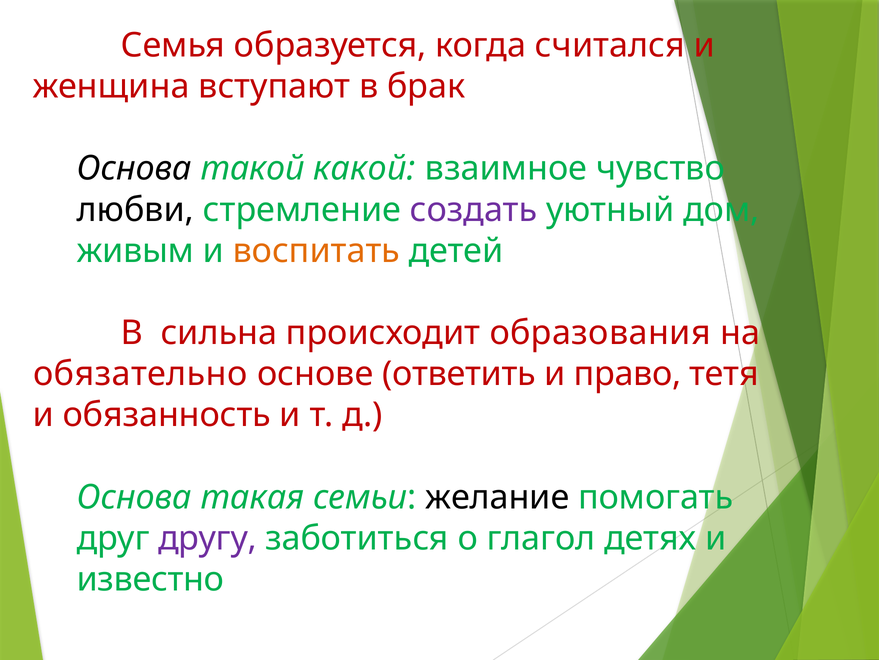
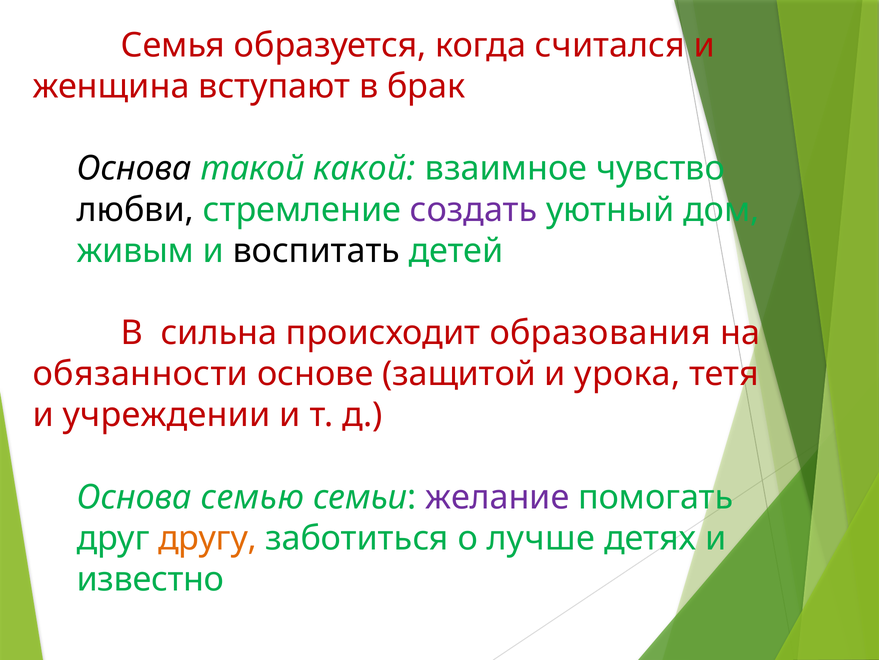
воспитать colour: orange -> black (316, 251)
обязательно: обязательно -> обязанности (140, 374)
ответить: ответить -> защитой (459, 374)
право: право -> урока (627, 374)
обязанность: обязанность -> учреждении (167, 415)
такая: такая -> семью (252, 497)
желание colour: black -> purple (497, 497)
другу colour: purple -> orange (207, 538)
глагол: глагол -> лучше (541, 538)
